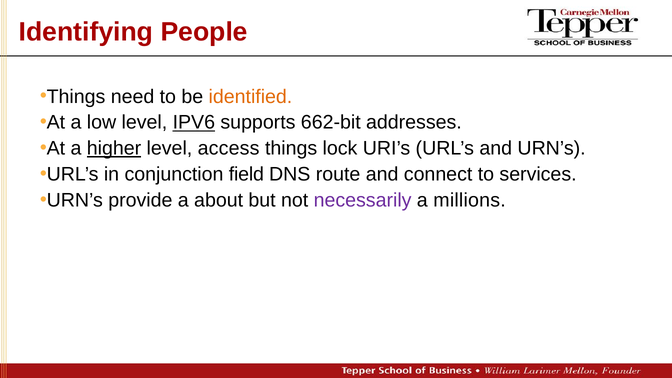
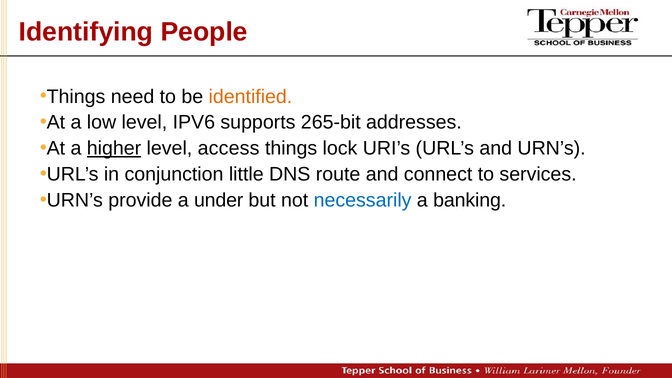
IPV6 underline: present -> none (194, 122)
662-bit: 662-bit -> 265-bit (331, 122)
field: field -> little (246, 174)
about: about -> under (219, 200)
necessarily colour: purple -> blue (363, 200)
millions: millions -> banking (470, 200)
